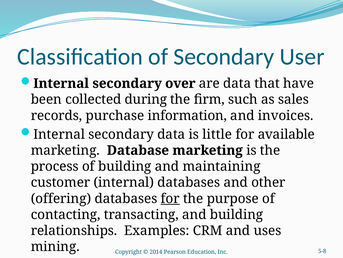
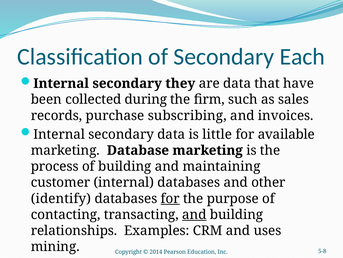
User: User -> Each (302, 57)
over: over -> they (180, 83)
information: information -> subscribing (187, 115)
offering: offering -> identify (61, 198)
and underline: none -> present (194, 214)
